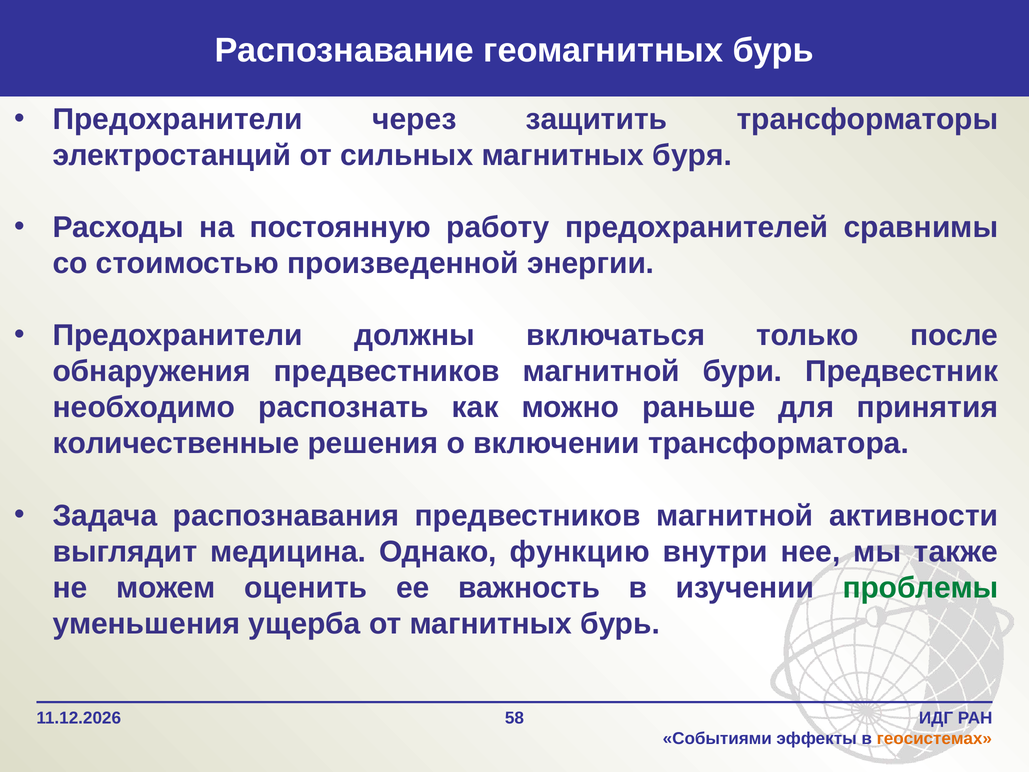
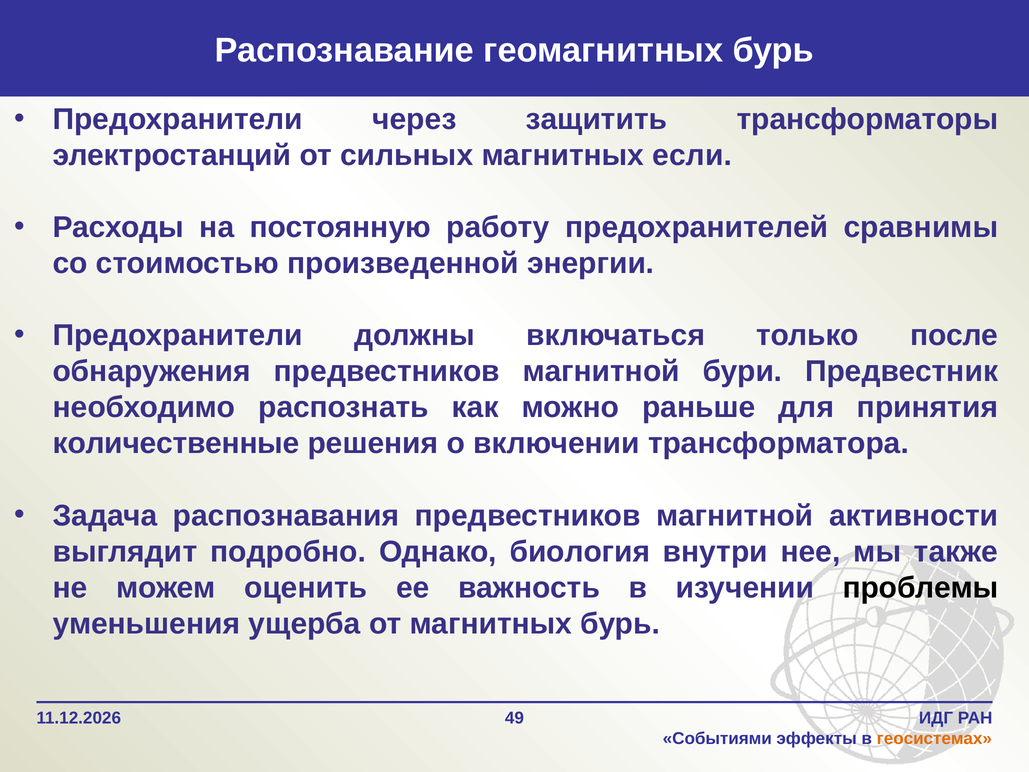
буря: буря -> если (692, 155)
медицина: медицина -> подробно (288, 551)
функцию: функцию -> биология (580, 551)
проблемы colour: green -> black (921, 587)
58: 58 -> 49 (514, 718)
